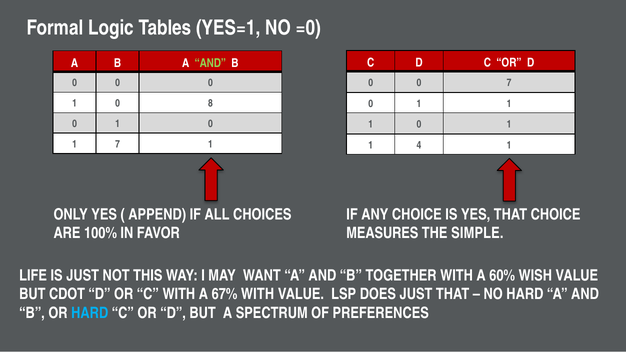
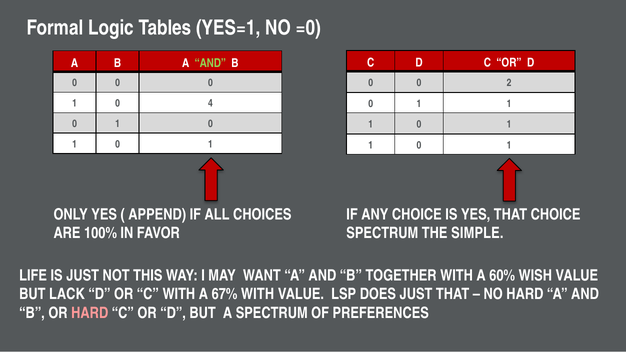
0 7: 7 -> 2 (509, 83)
8: 8 -> 4 (210, 103)
7: 7 -> 0 (118, 144)
4: 4 -> 0 (419, 145)
MEASURES: MEASURES -> SPECTRUM (382, 233)
CDOT: CDOT -> LACK (67, 294)
HARD colour: light blue -> pink (90, 313)
